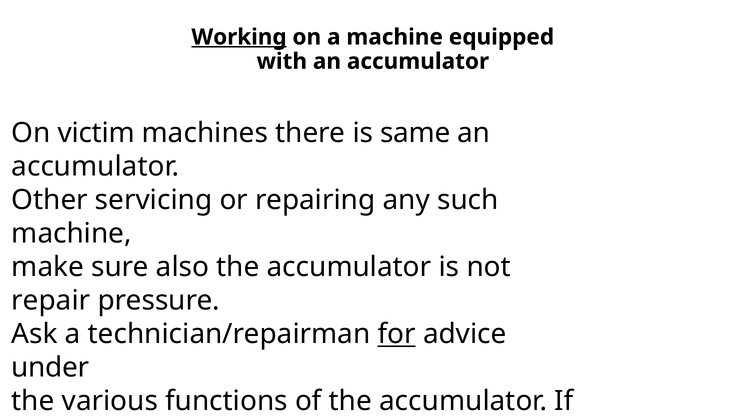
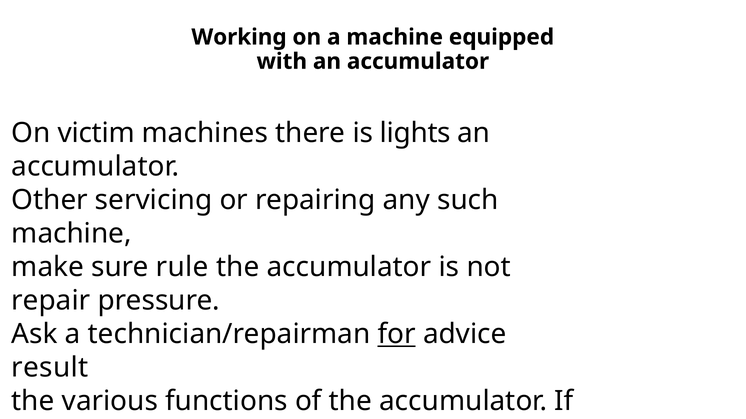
Working underline: present -> none (239, 37)
same: same -> lights (415, 133)
also: also -> rule (182, 267)
under: under -> result (50, 368)
